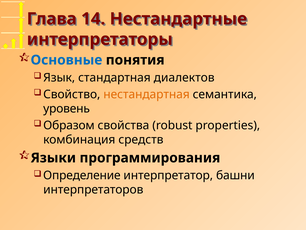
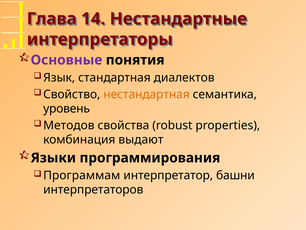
Основные colour: blue -> purple (66, 60)
Образом: Образом -> Методов (69, 125)
средств: средств -> выдают (141, 139)
Определение: Определение -> Программам (82, 175)
